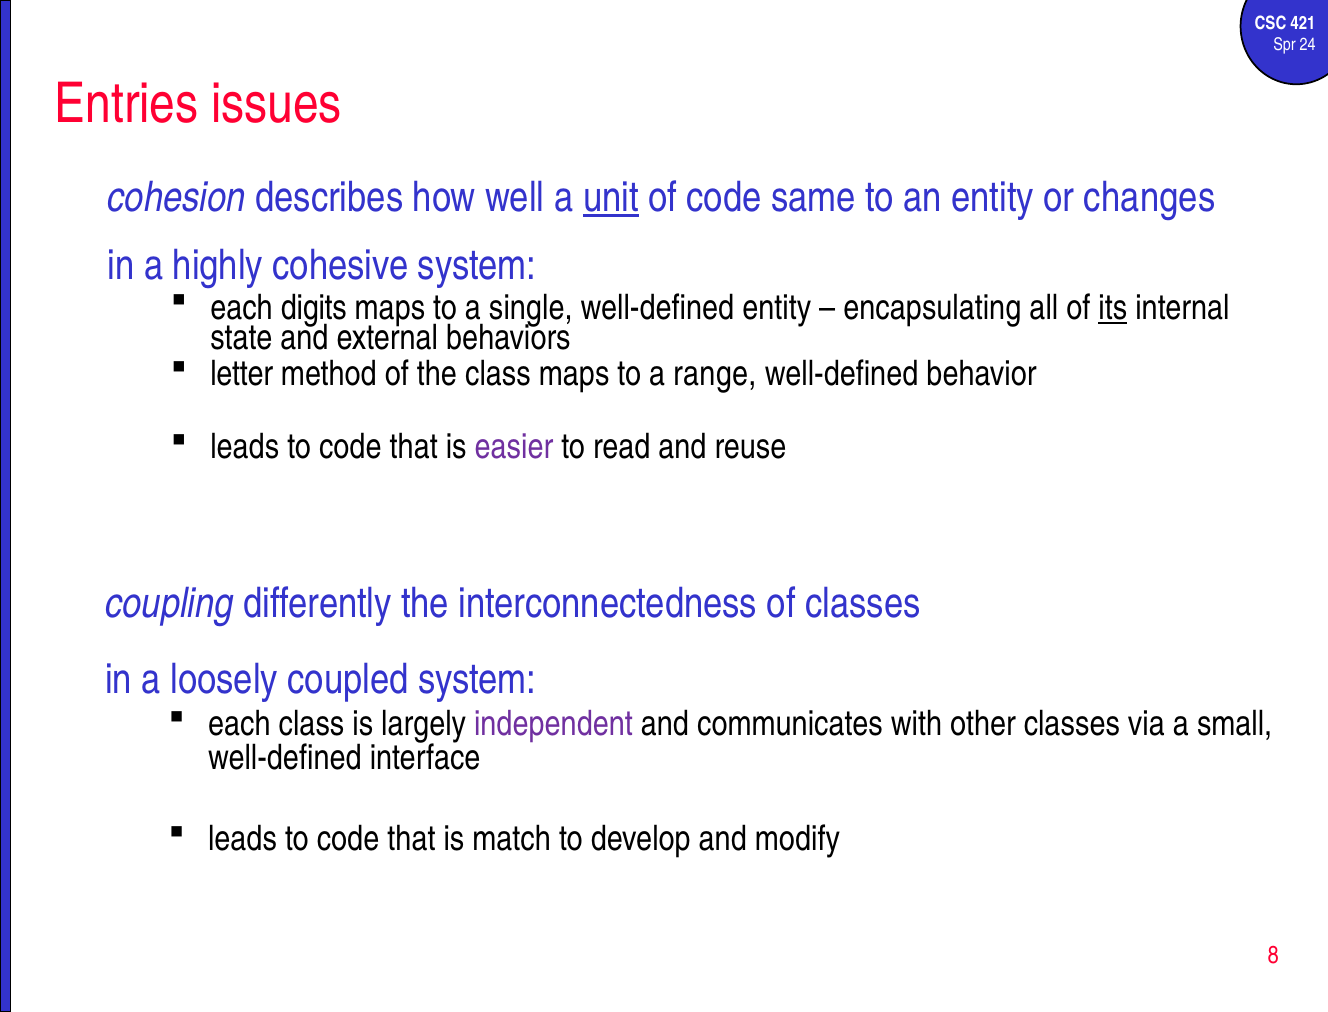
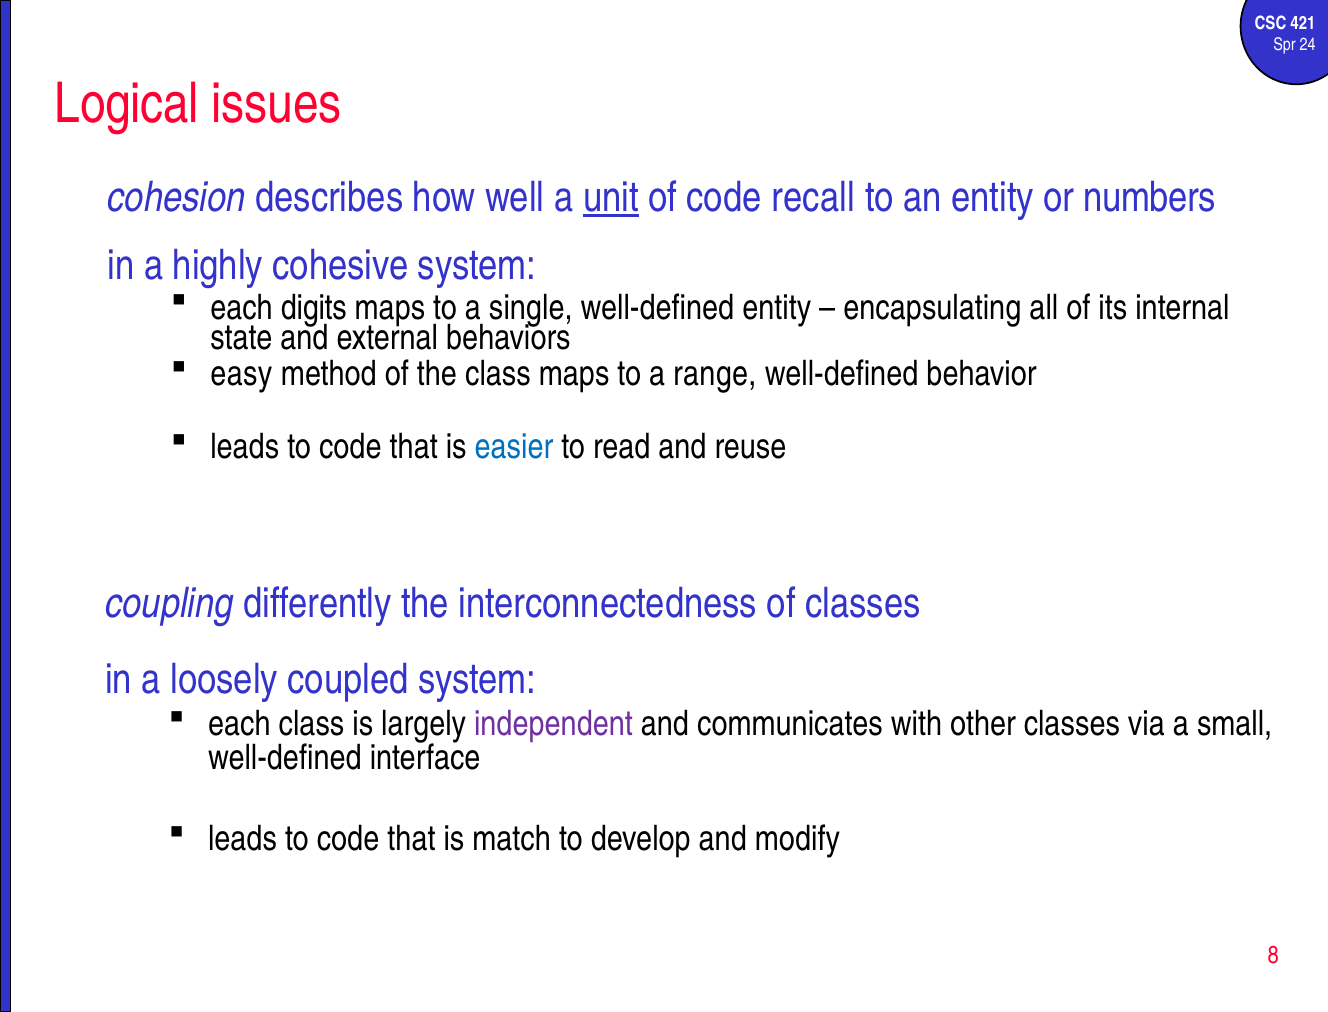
Entries: Entries -> Logical (127, 104)
same: same -> recall (813, 198)
changes: changes -> numbers (1150, 198)
its underline: present -> none (1113, 308)
letter: letter -> easy (241, 374)
easier colour: purple -> blue (514, 447)
